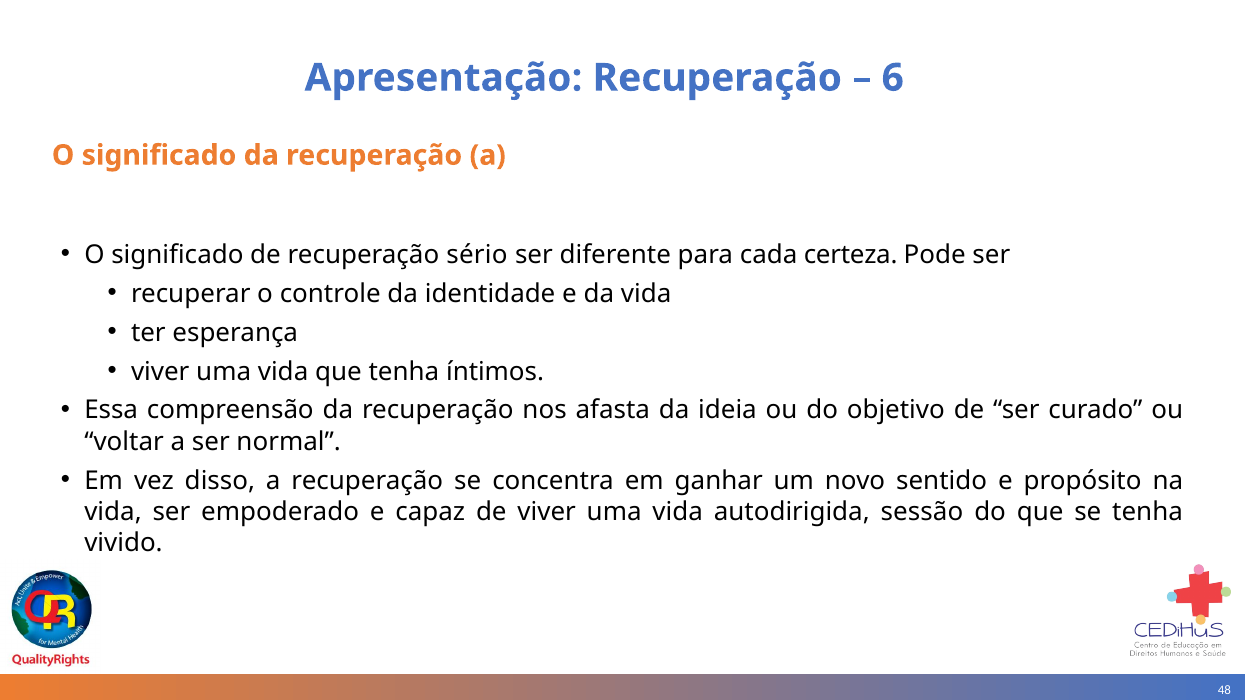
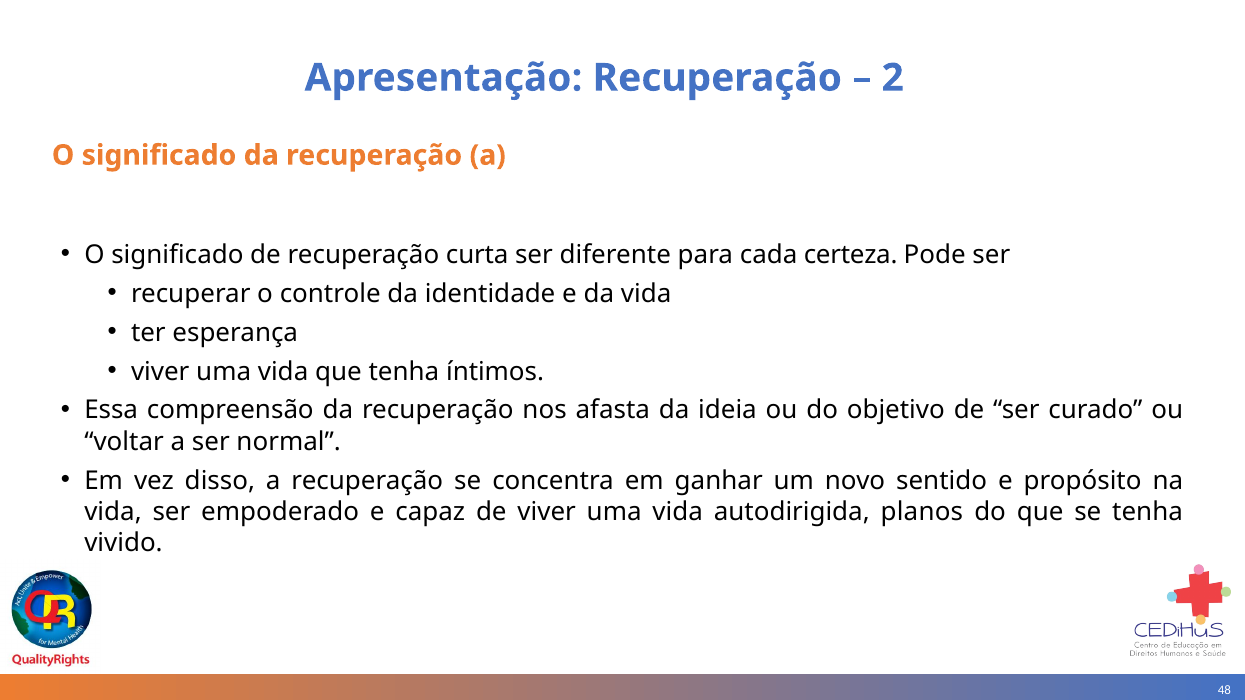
6: 6 -> 2 (893, 78)
sério: sério -> curta (477, 255)
sessão: sessão -> planos (922, 512)
